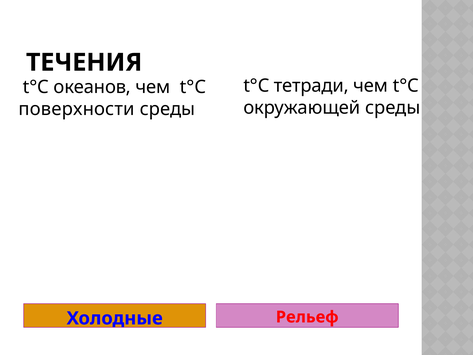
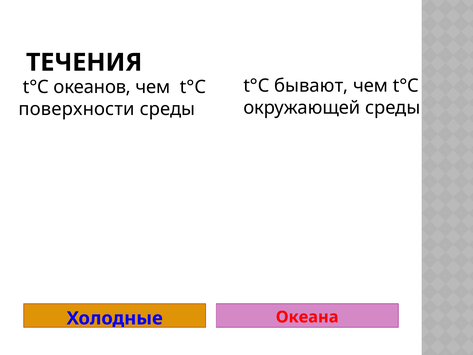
тетради: тетради -> бывают (311, 86)
Рельеф: Рельеф -> Океана (307, 317)
